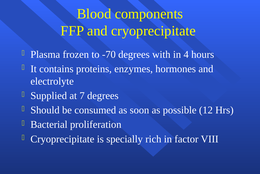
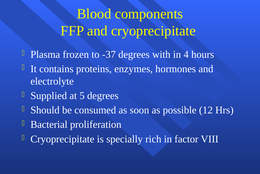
-70: -70 -> -37 (109, 54)
7: 7 -> 5 (82, 95)
